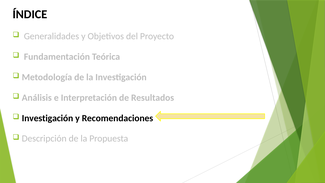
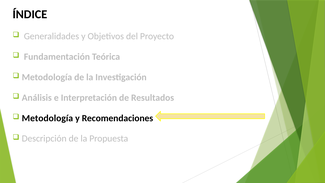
Investigación: Investigación -> Metodología (47, 118)
